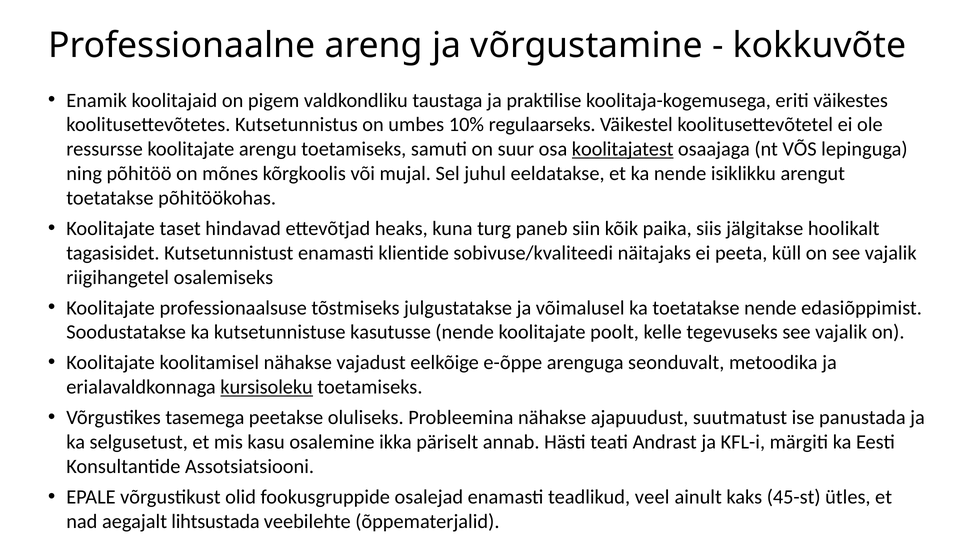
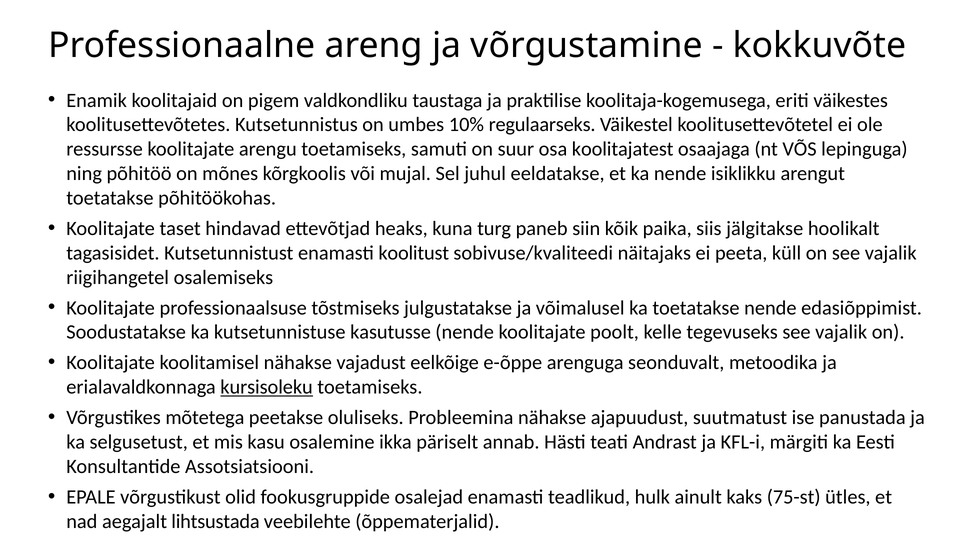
koolitajatest underline: present -> none (623, 149)
klientide: klientide -> koolitust (414, 253)
tasemega: tasemega -> mõtetega (205, 418)
veel: veel -> hulk (652, 498)
45-st: 45-st -> 75-st (794, 498)
